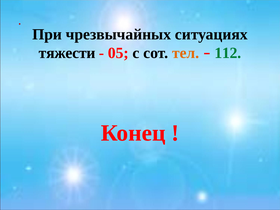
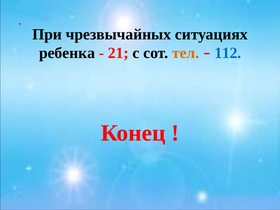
тяжести: тяжести -> ребенка (67, 53)
05: 05 -> 21 (118, 53)
112 colour: green -> blue (228, 53)
